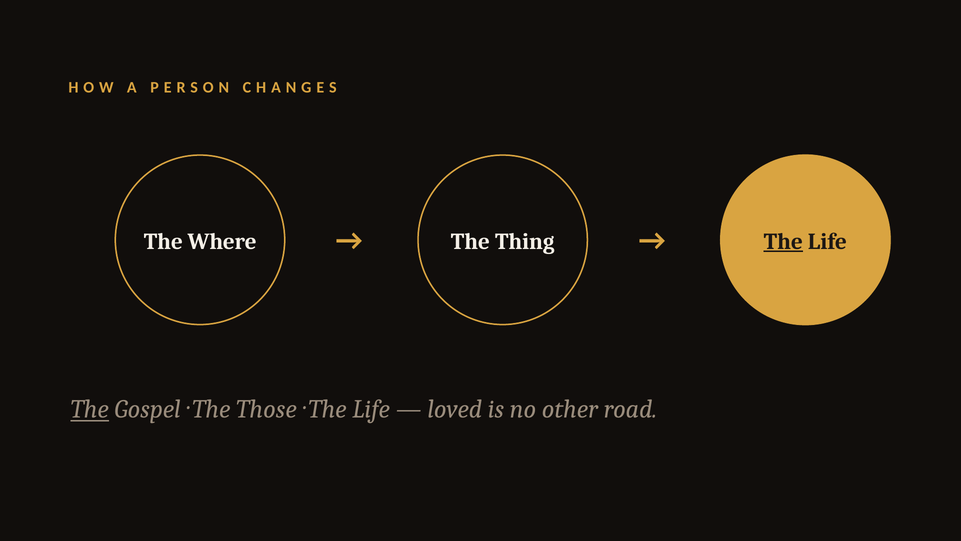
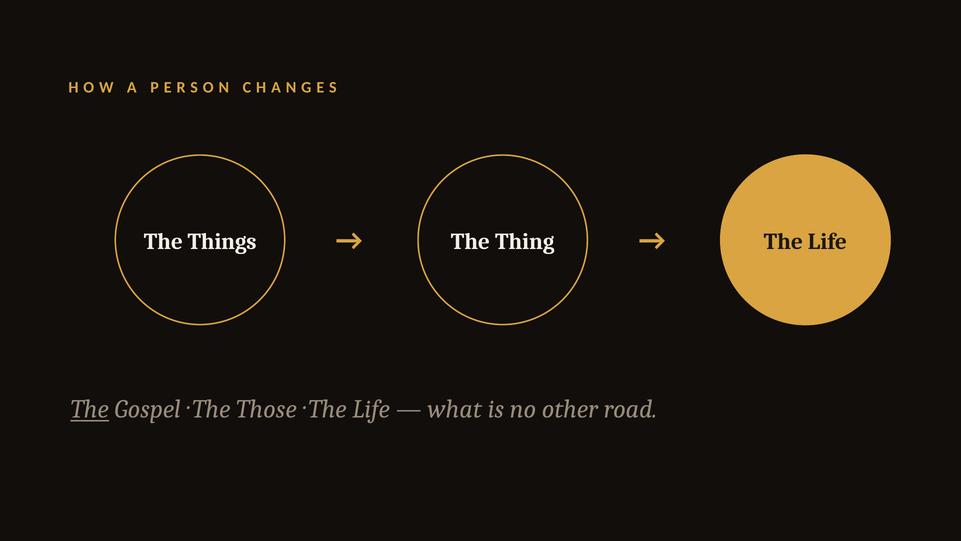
Where: Where -> Things (222, 241)
The underline: present -> none (783, 241)
loved: loved -> what (455, 409)
